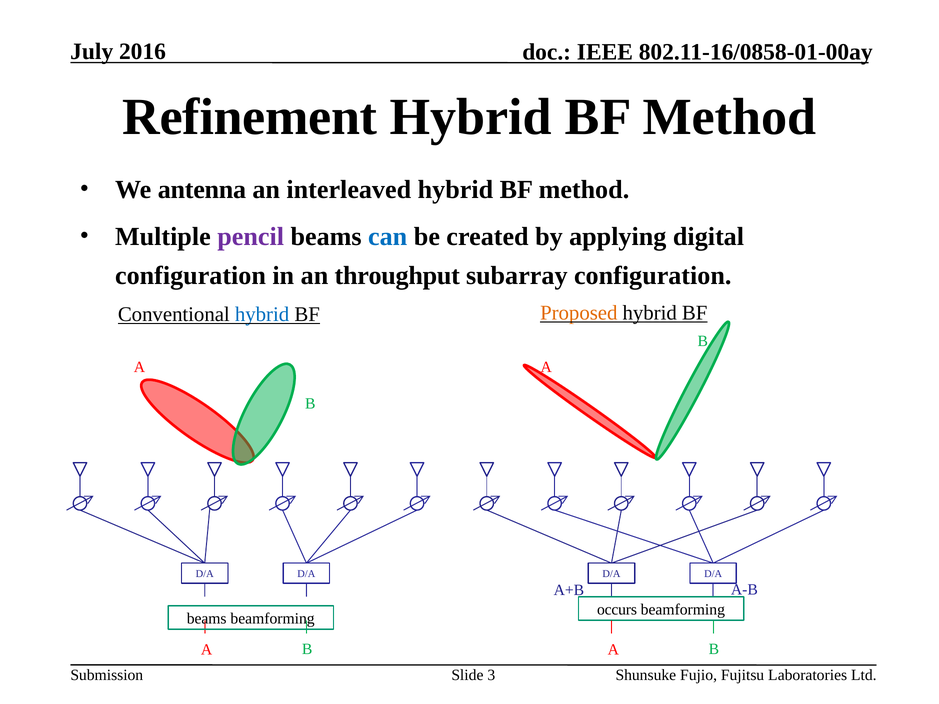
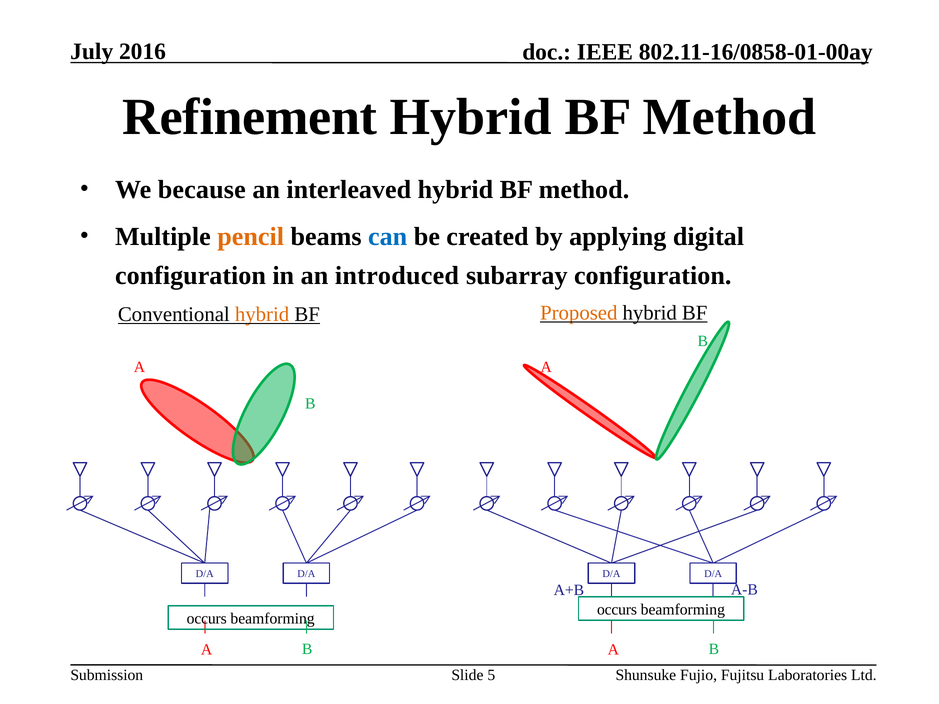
antenna: antenna -> because (202, 190)
pencil colour: purple -> orange (251, 237)
throughput: throughput -> introduced (397, 276)
hybrid colour: blue -> orange (262, 314)
beams: beams -> occurs (207, 619)
3: 3 -> 5 (491, 675)
